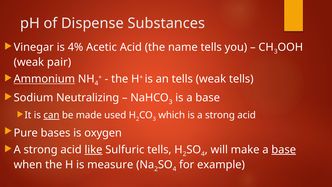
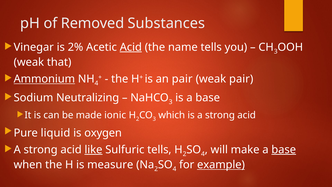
Dispense: Dispense -> Removed (93, 23)
4%: 4% -> 2% (75, 47)
Acid underline: none -> present (131, 47)
pair: pair -> that (59, 62)
an tells: tells -> pair (182, 79)
weak tells: tells -> pair (241, 79)
can underline: present -> none (51, 115)
used: used -> ionic (115, 115)
bases: bases -> liquid (55, 133)
example underline: none -> present (221, 165)
